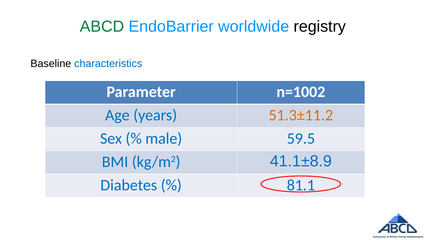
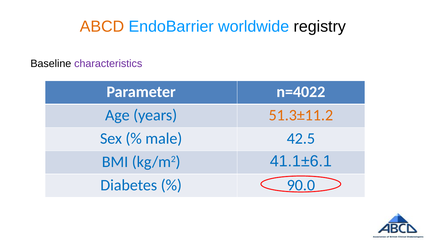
ABCD colour: green -> orange (102, 26)
characteristics colour: blue -> purple (108, 64)
n=1002: n=1002 -> n=4022 (301, 92)
59.5: 59.5 -> 42.5 (301, 138)
41.1±8.9: 41.1±8.9 -> 41.1±6.1 (301, 161)
81.1: 81.1 -> 90.0 (301, 185)
